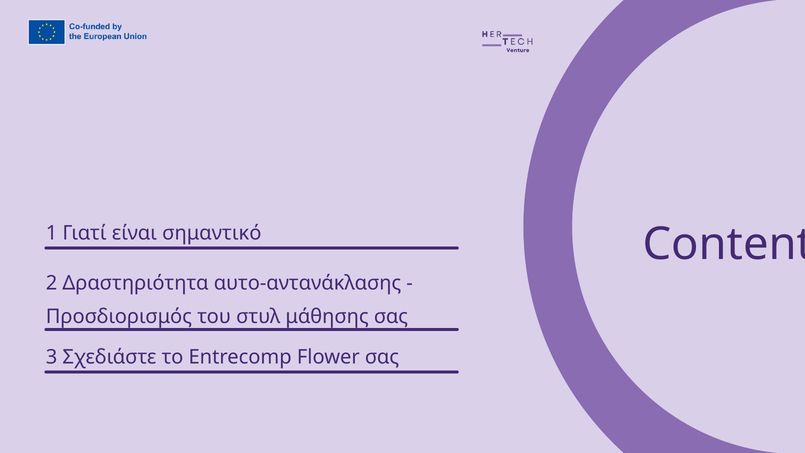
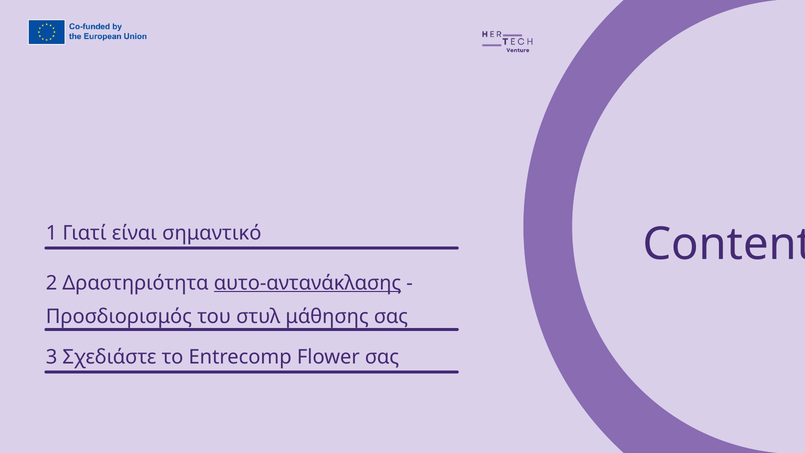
αυτο-αντανάκλασης underline: none -> present (308, 283)
